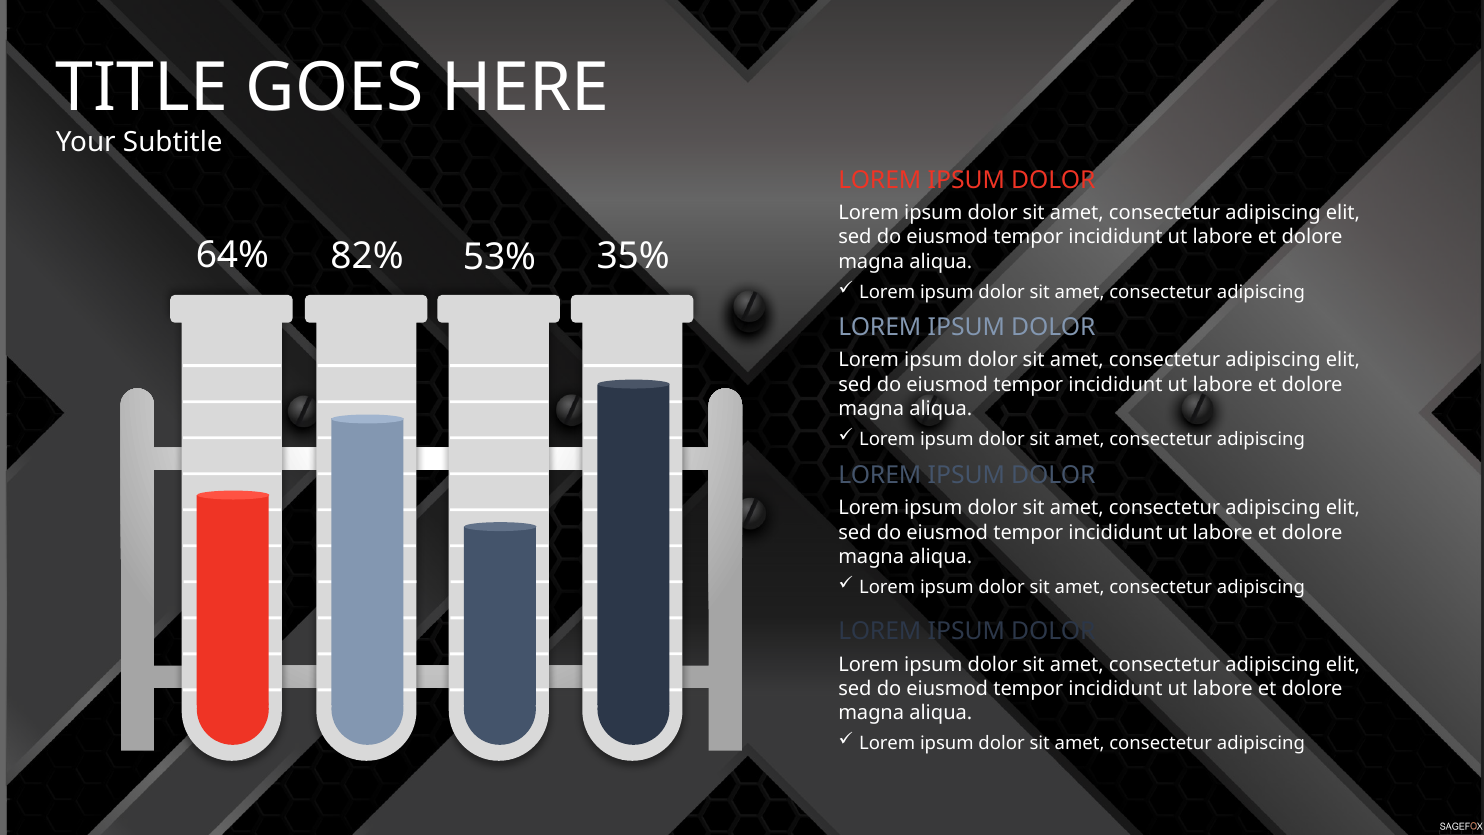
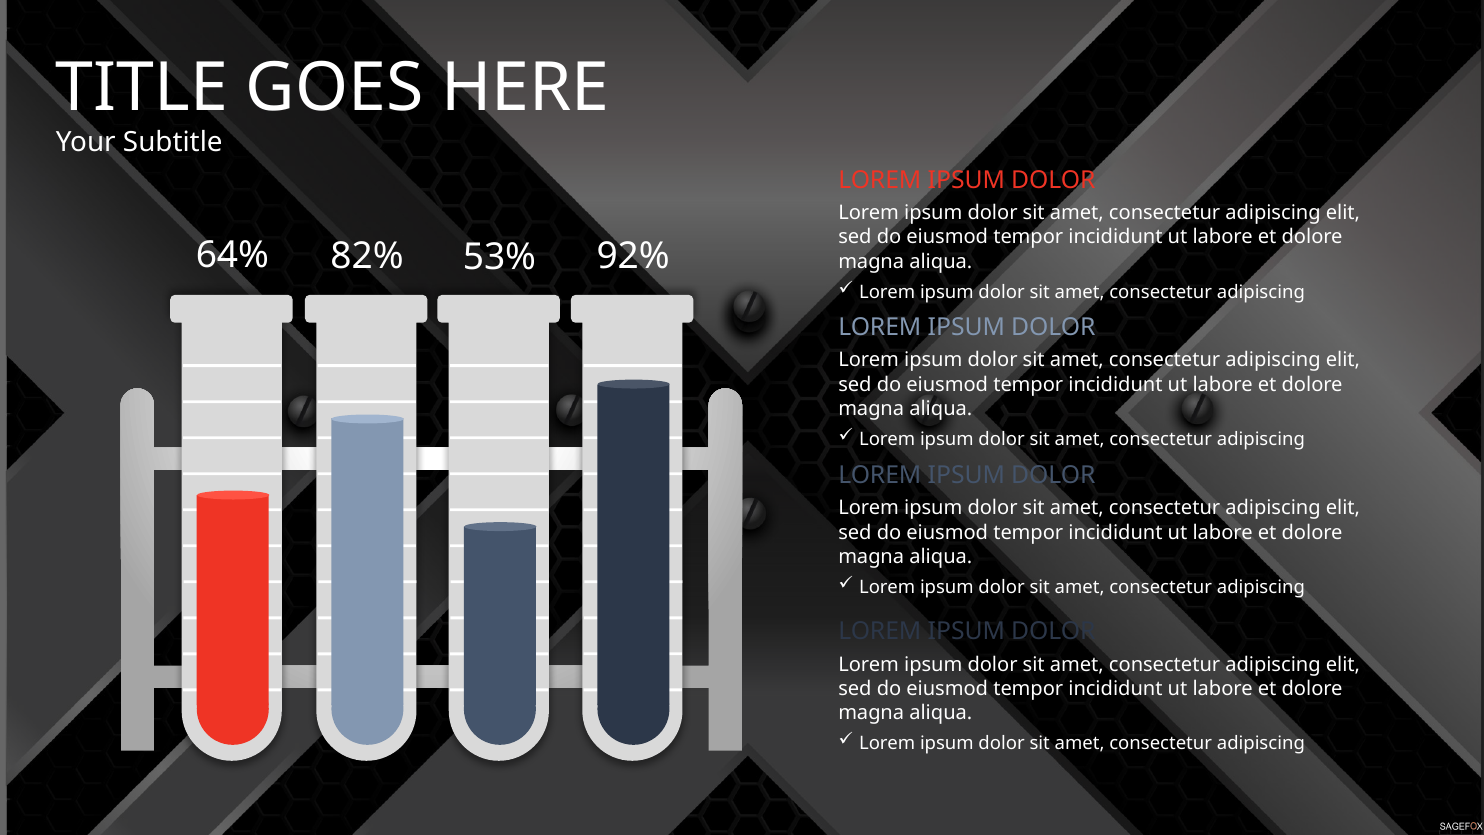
35%: 35% -> 92% (633, 256)
